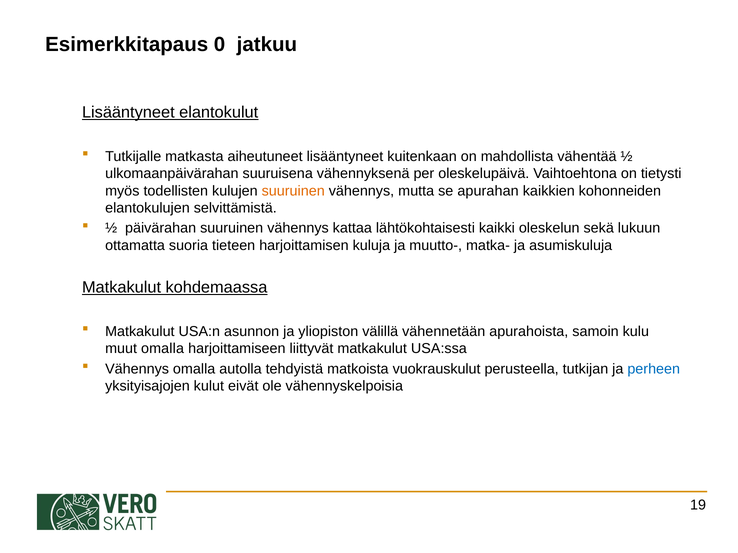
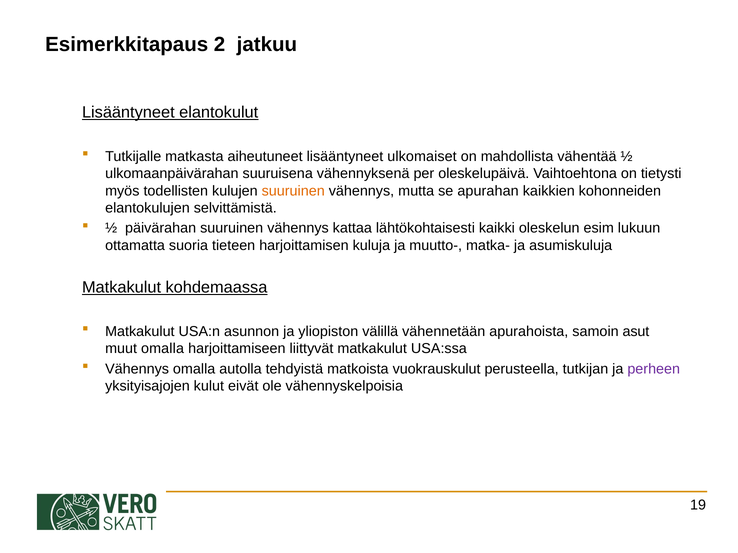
0: 0 -> 2 (220, 44)
kuitenkaan: kuitenkaan -> ulkomaiset (422, 157)
sekä: sekä -> esim (599, 228)
kulu: kulu -> asut (636, 332)
perheen colour: blue -> purple (654, 369)
